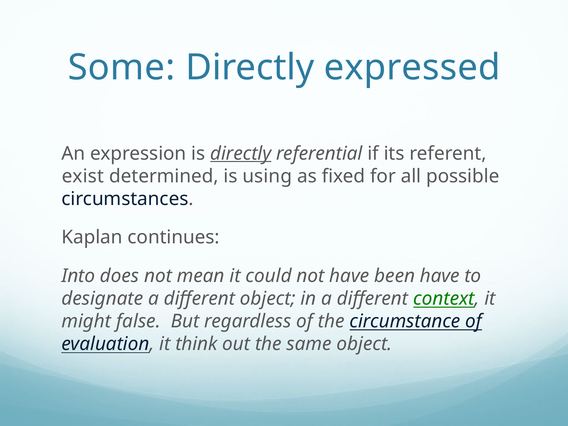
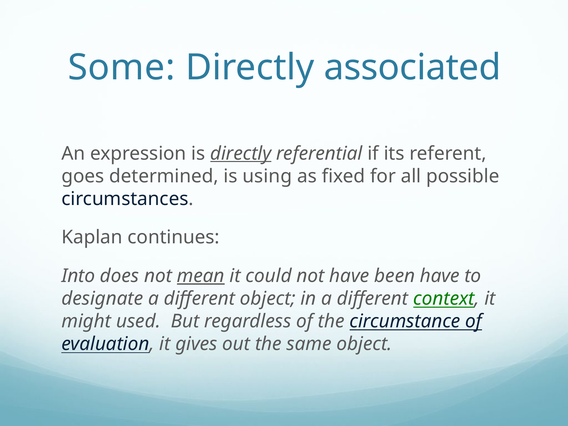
expressed: expressed -> associated (412, 68)
exist: exist -> goes (83, 176)
mean underline: none -> present (201, 276)
false: false -> used (138, 321)
think: think -> gives (196, 344)
